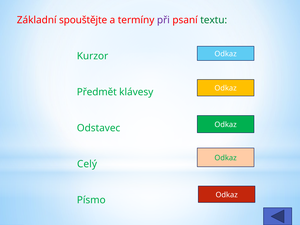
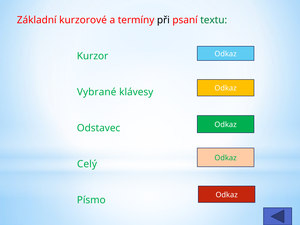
spouštějte: spouštějte -> kurzorové (83, 20)
při colour: purple -> black (163, 20)
Předmět: Předmět -> Vybrané (97, 92)
